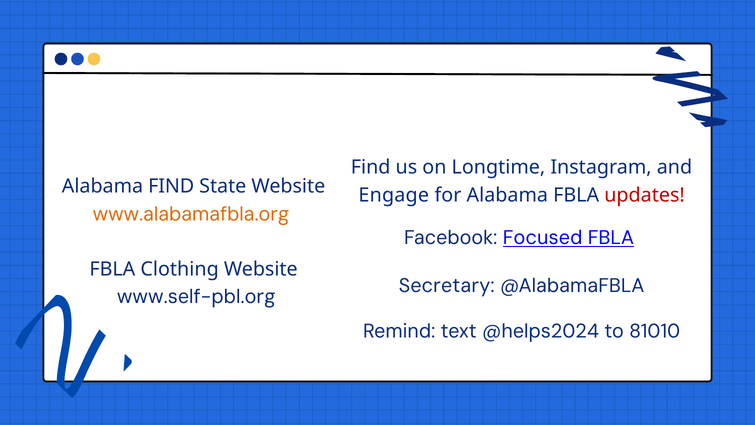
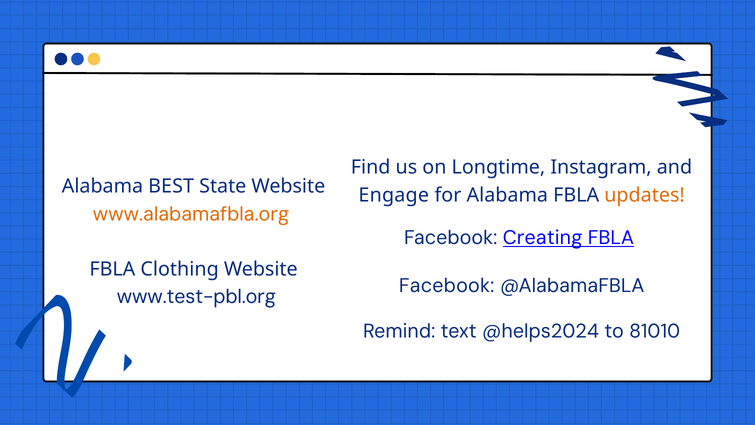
Alabama FIND: FIND -> BEST (171, 186)
updates colour: red -> orange (645, 195)
Focused: Focused -> Creating (543, 238)
Secretary: Secretary -> Facebook (447, 285)
www.self-pbl.org: www.self-pbl.org -> www.test-pbl.org (196, 297)
